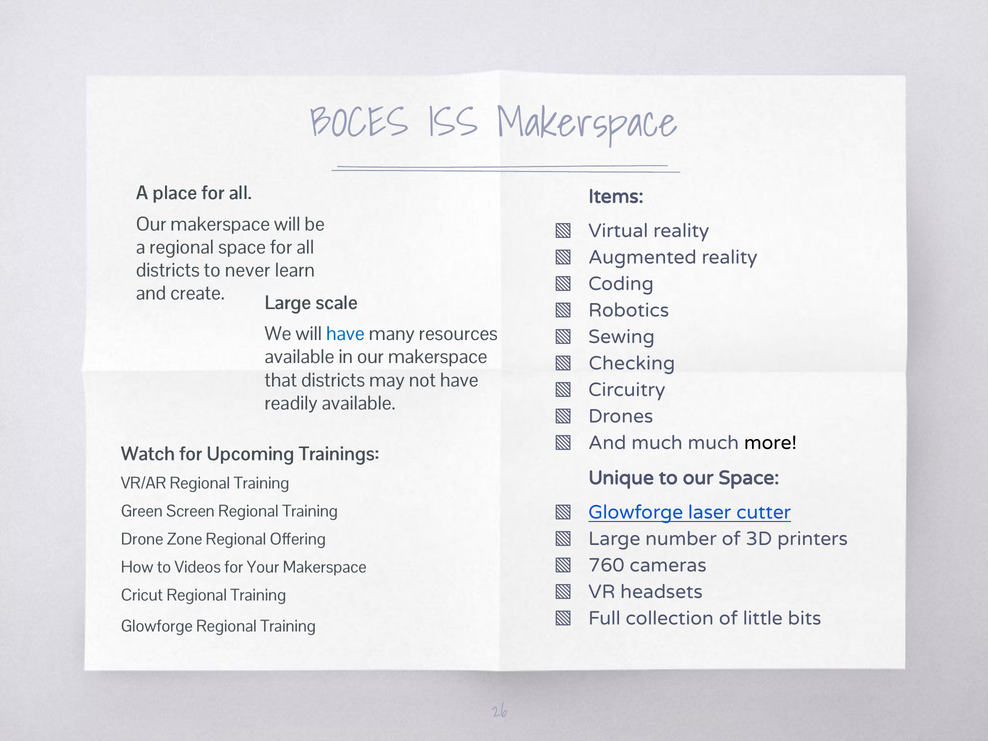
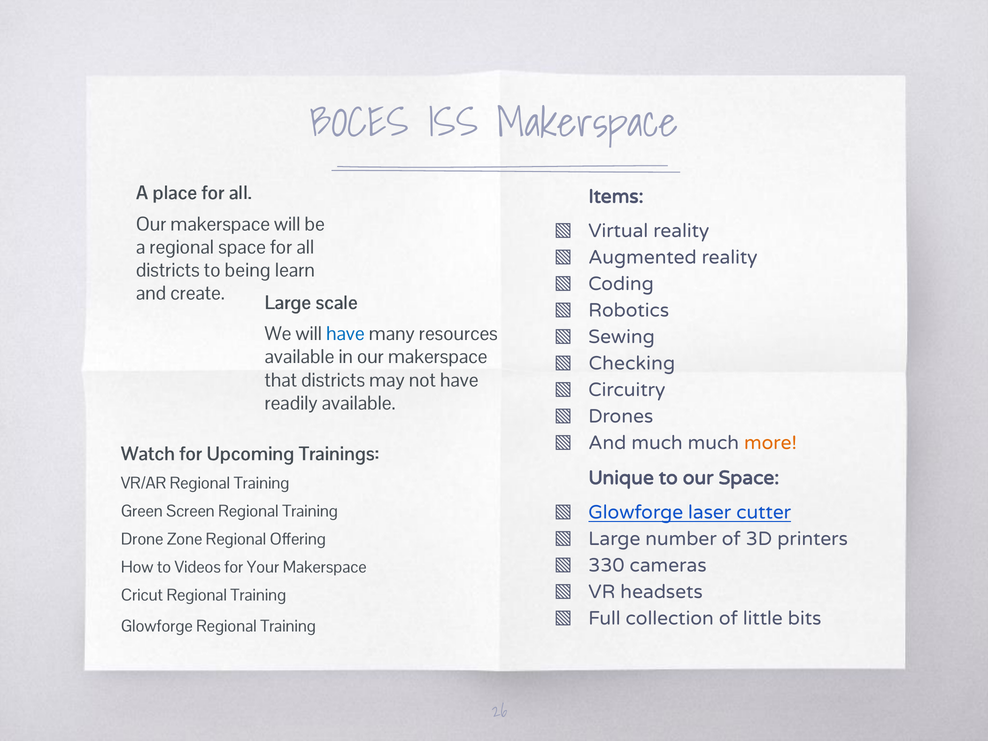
never: never -> being (248, 270)
more colour: black -> orange (770, 443)
760: 760 -> 330 (606, 565)
